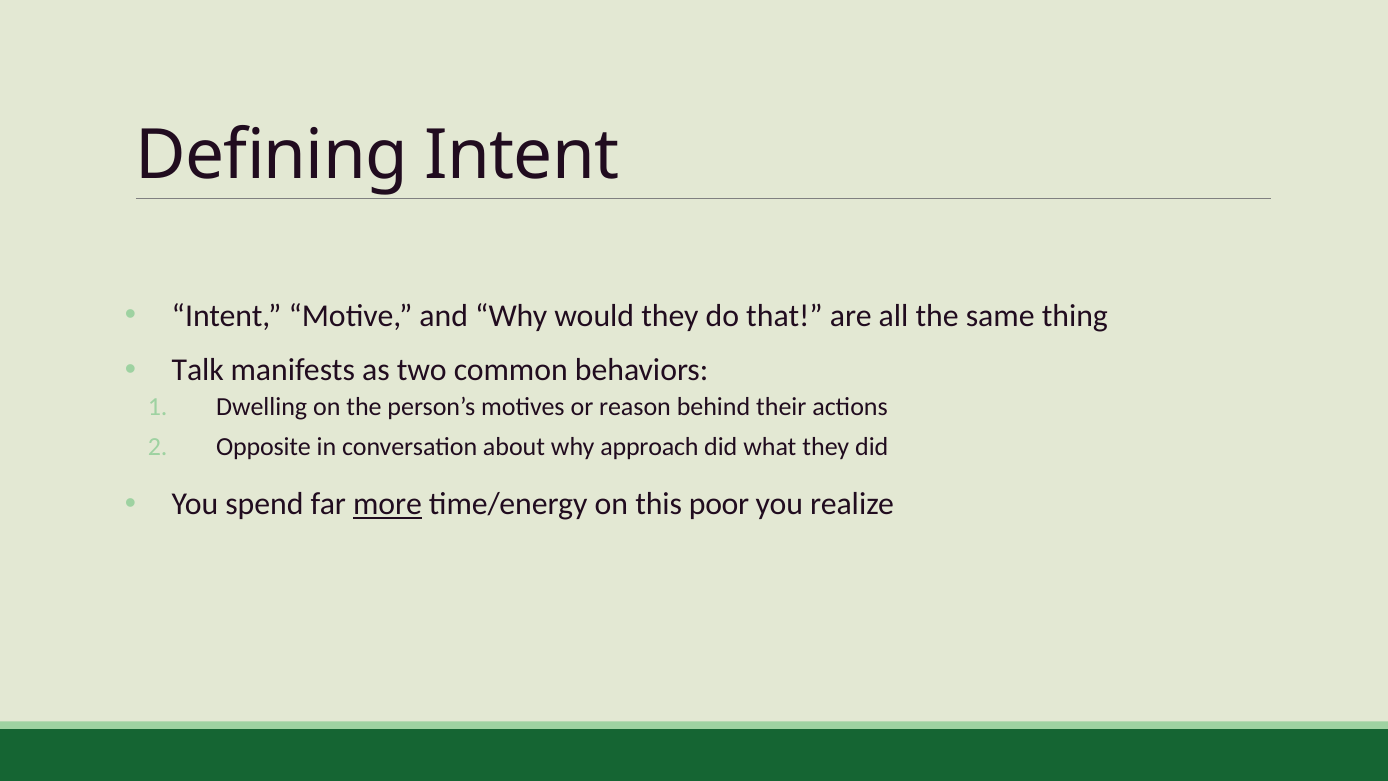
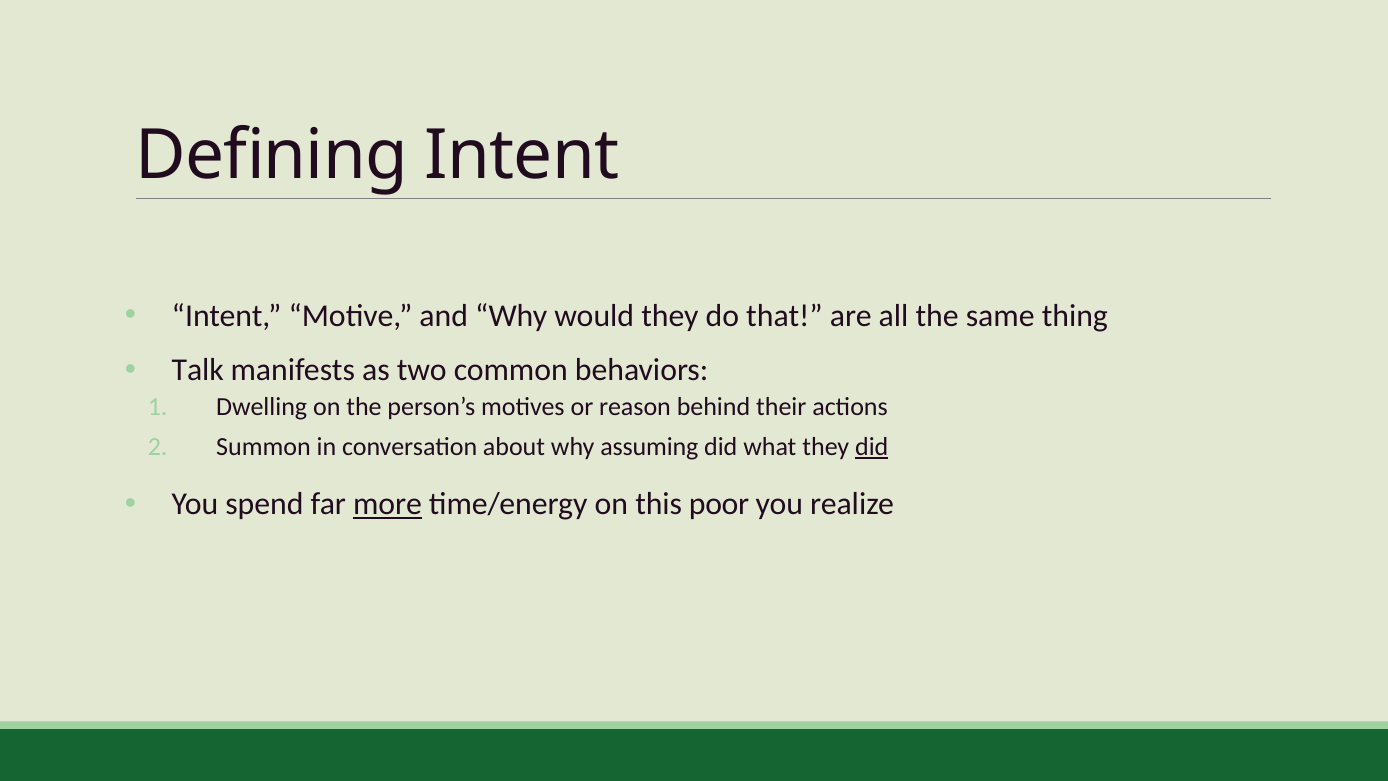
Opposite: Opposite -> Summon (263, 447)
approach: approach -> assuming (649, 447)
did underline: none -> present (872, 447)
